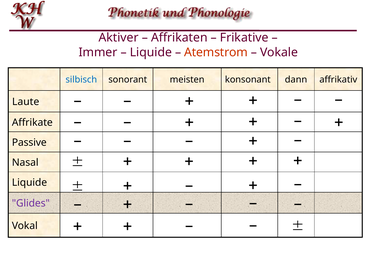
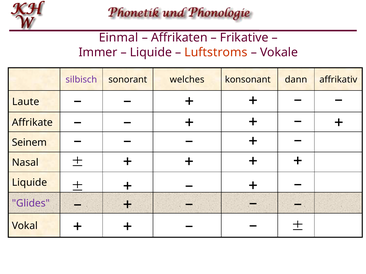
Aktiver: Aktiver -> Einmal (119, 38)
Atemstrom: Atemstrom -> Luftstroms (216, 52)
silbisch colour: blue -> purple (81, 80)
meisten: meisten -> welches (187, 80)
Passive: Passive -> Seinem (29, 143)
